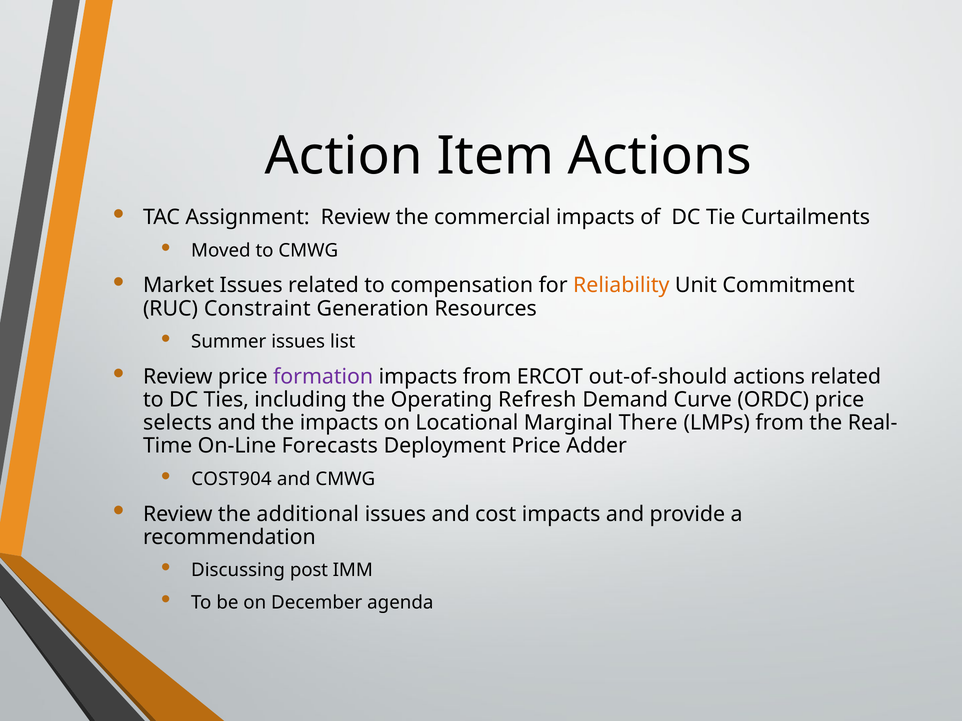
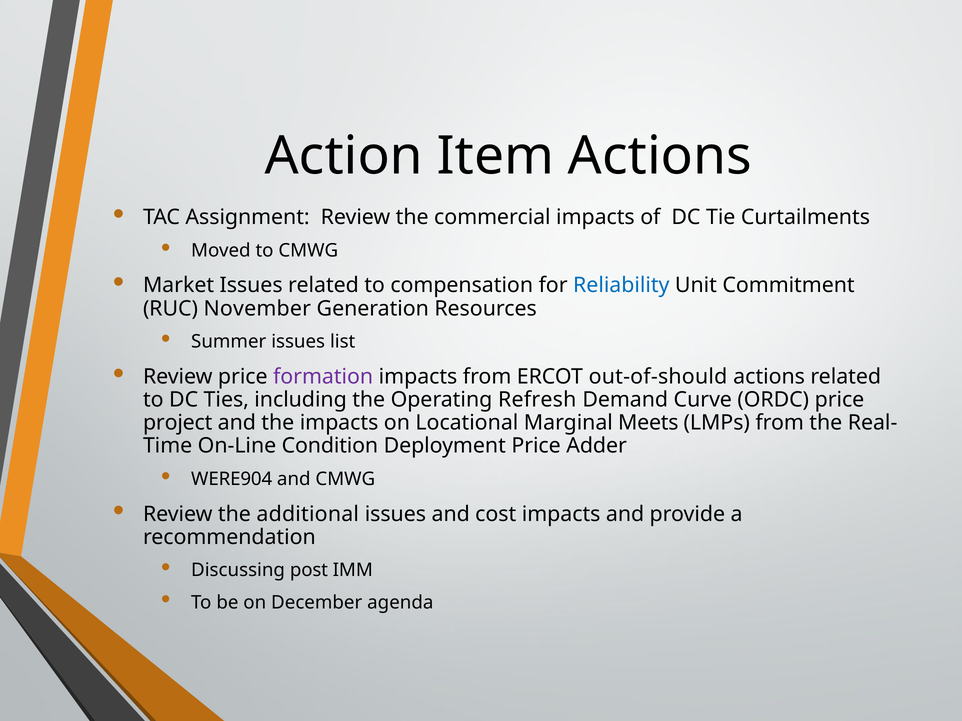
Reliability colour: orange -> blue (621, 286)
Constraint: Constraint -> November (257, 309)
selects: selects -> project (178, 423)
There: There -> Meets (648, 423)
Forecasts: Forecasts -> Condition (330, 446)
COST904: COST904 -> WERE904 (232, 479)
